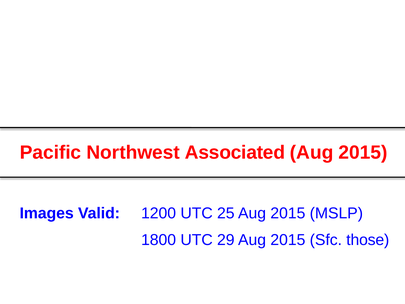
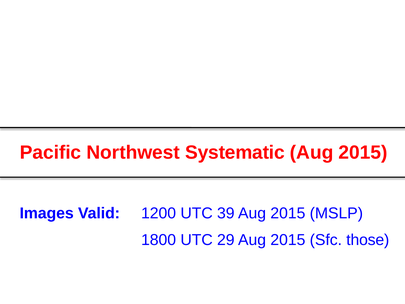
Associated: Associated -> Systematic (235, 152)
25: 25 -> 39 (226, 213)
